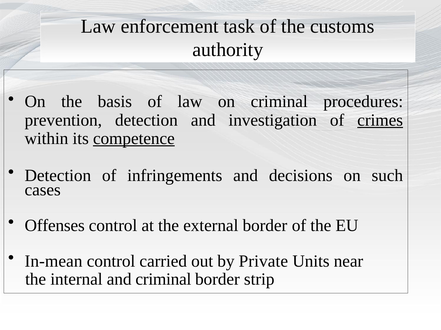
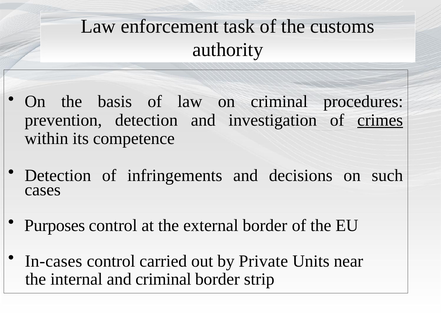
competence underline: present -> none (134, 139)
Offenses: Offenses -> Purposes (55, 226)
In-mean: In-mean -> In-cases (54, 262)
